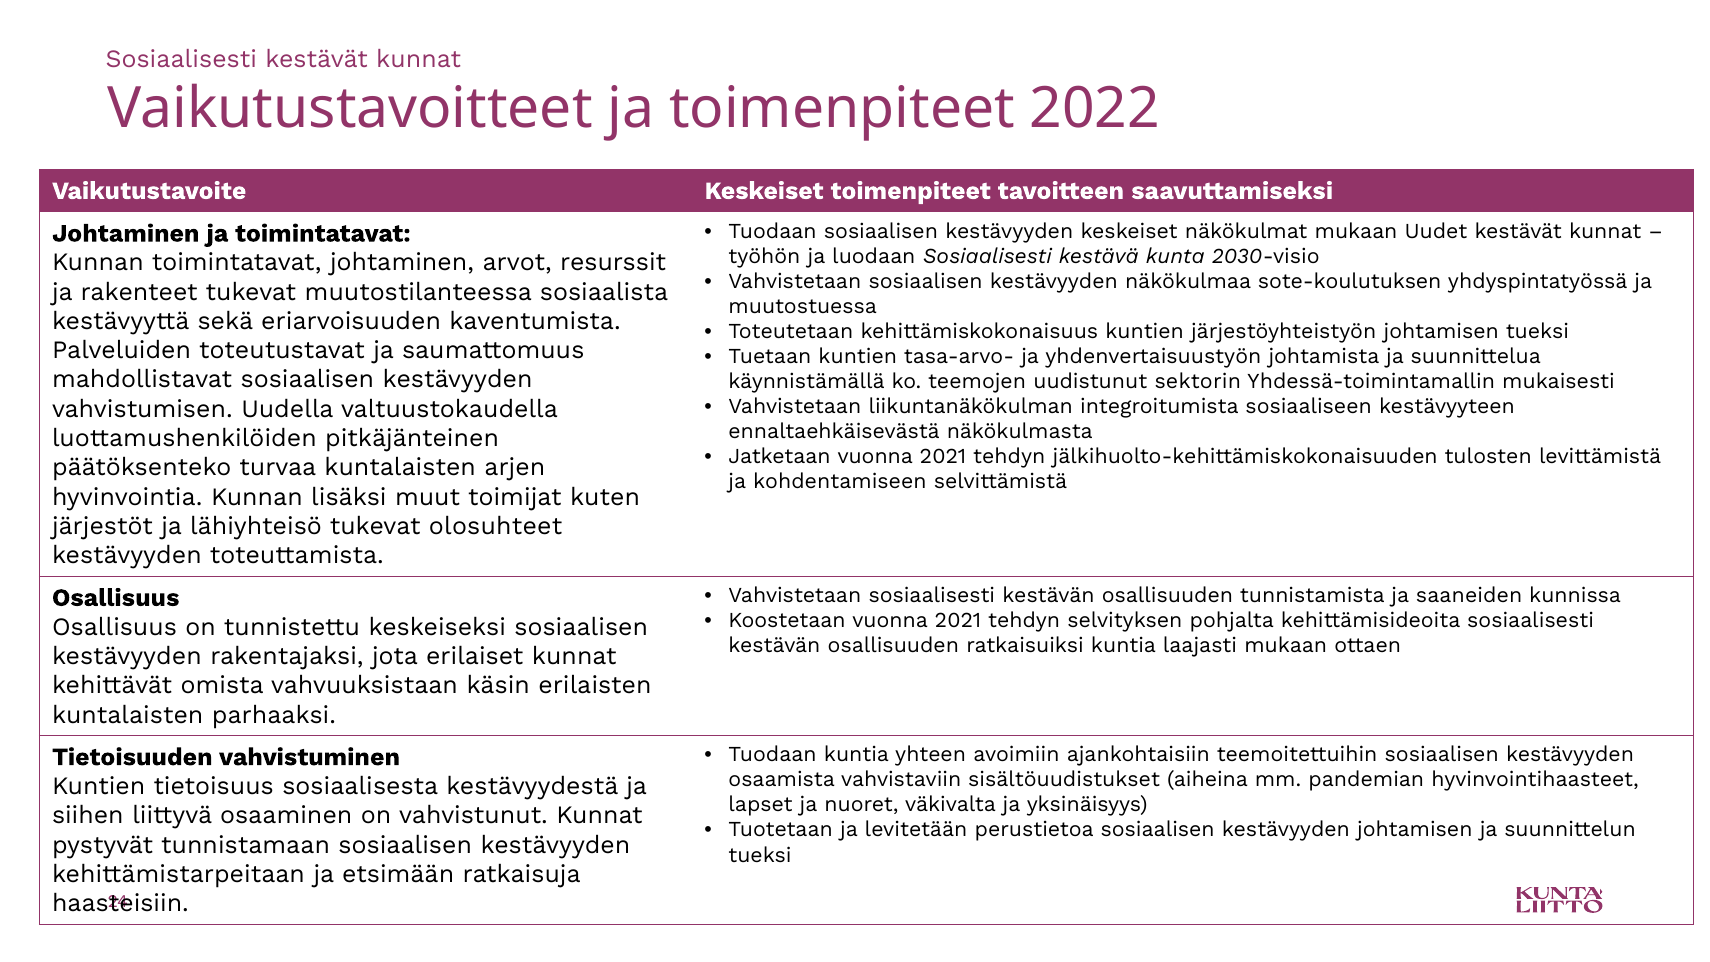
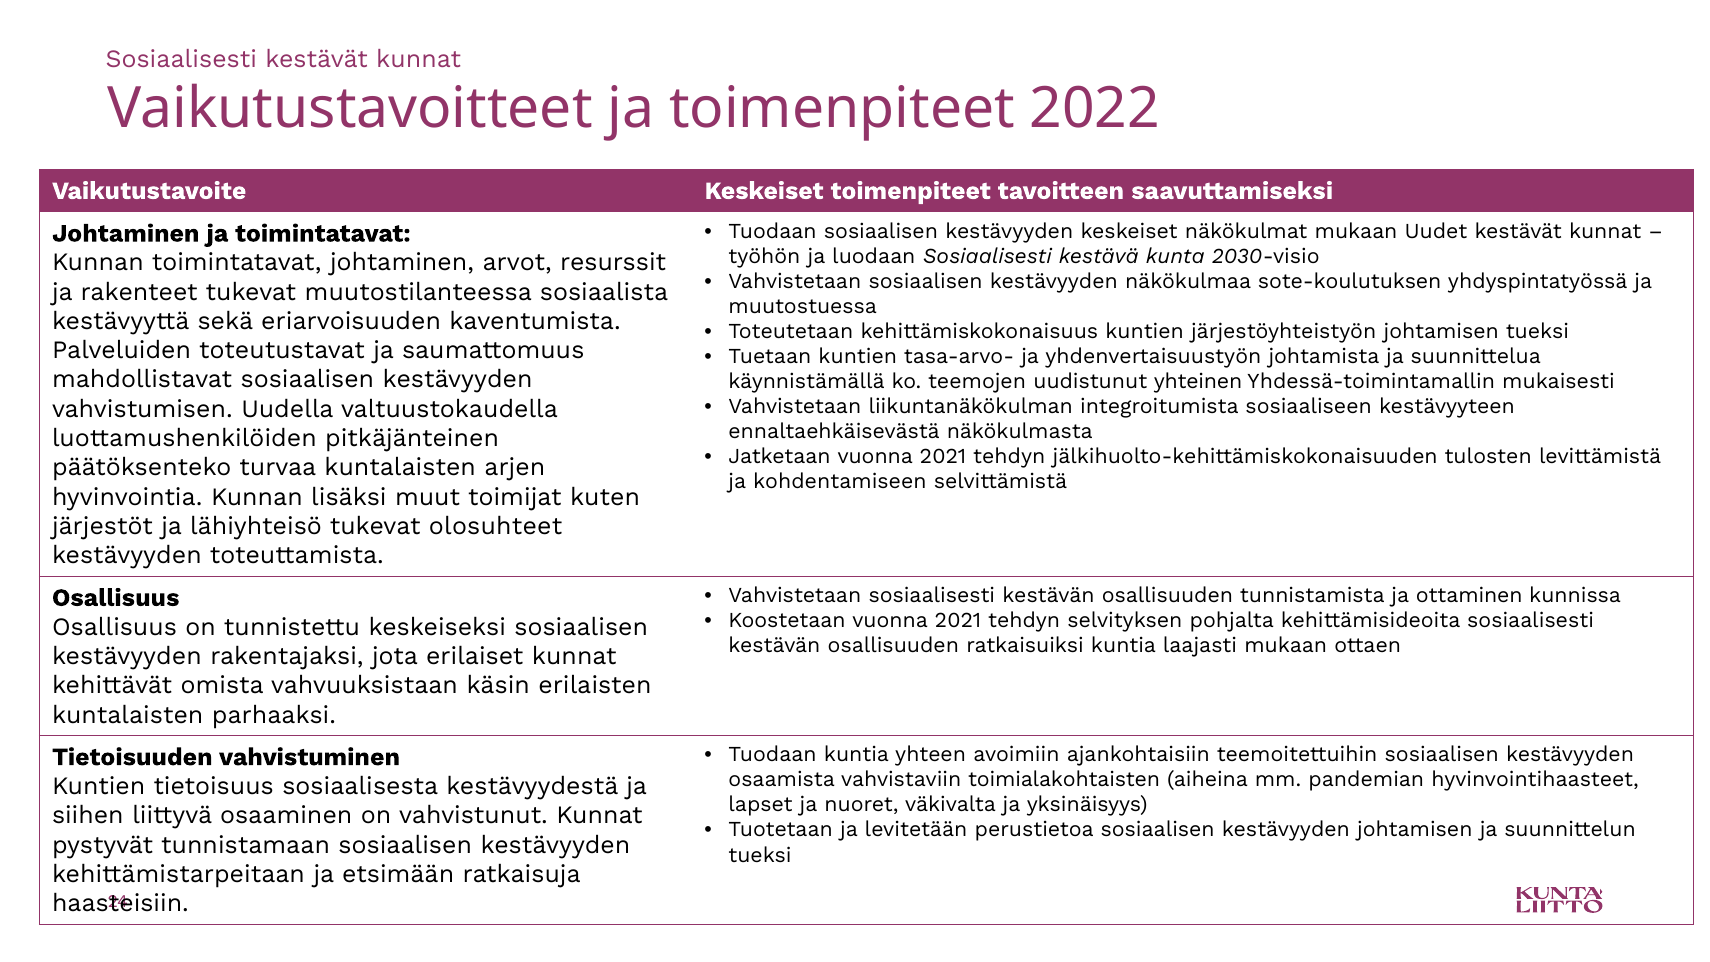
sektorin: sektorin -> yhteinen (1198, 381)
saaneiden: saaneiden -> ottaminen (1469, 595)
sisältöuudistukset: sisältöuudistukset -> toimialakohtaisten (1064, 780)
